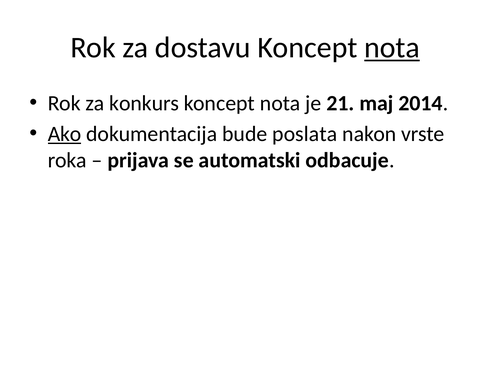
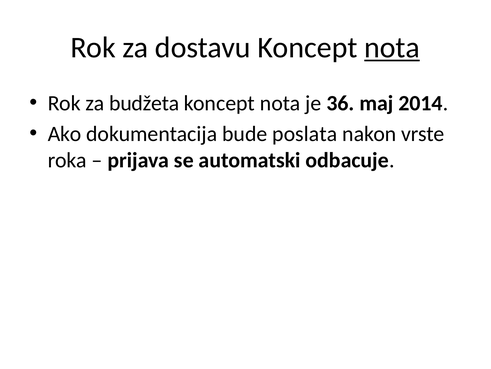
konkurs: konkurs -> budžeta (144, 103)
21: 21 -> 36 (340, 103)
Ako underline: present -> none (65, 134)
